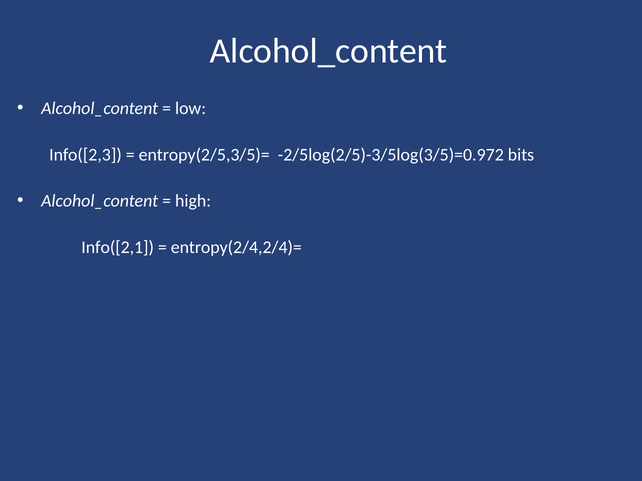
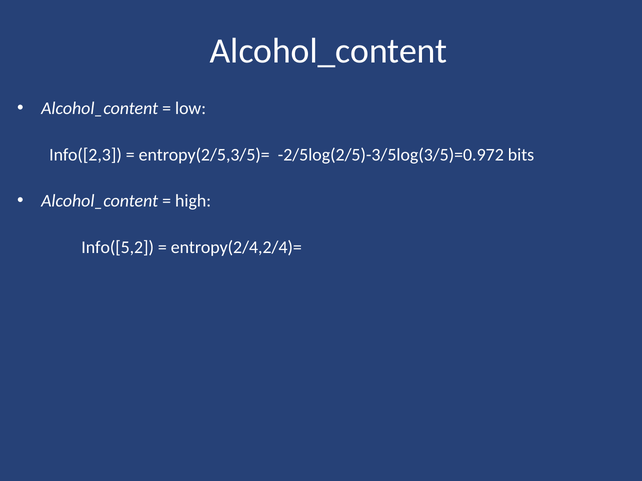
Info([2,1: Info([2,1 -> Info([5,2 (118, 248)
